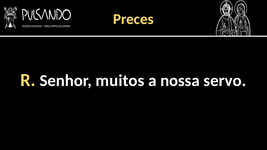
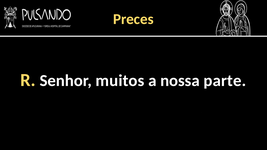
servo: servo -> parte (225, 81)
